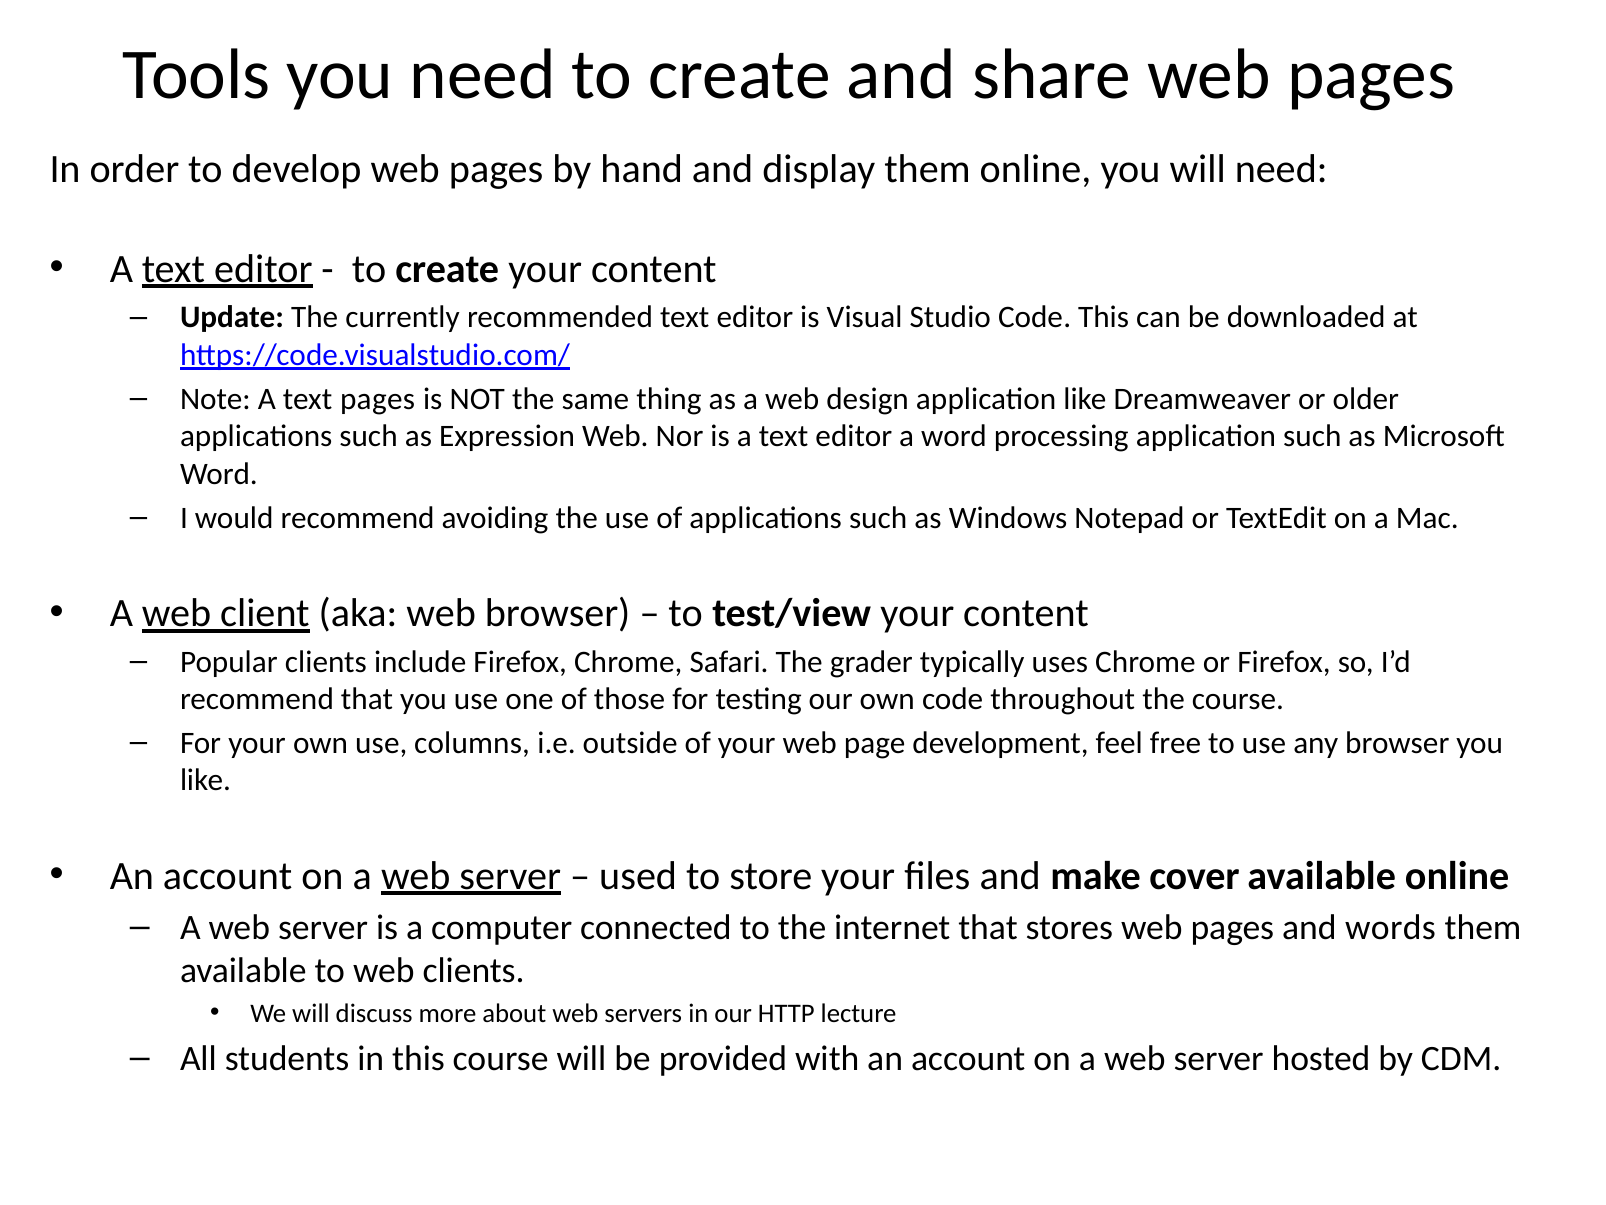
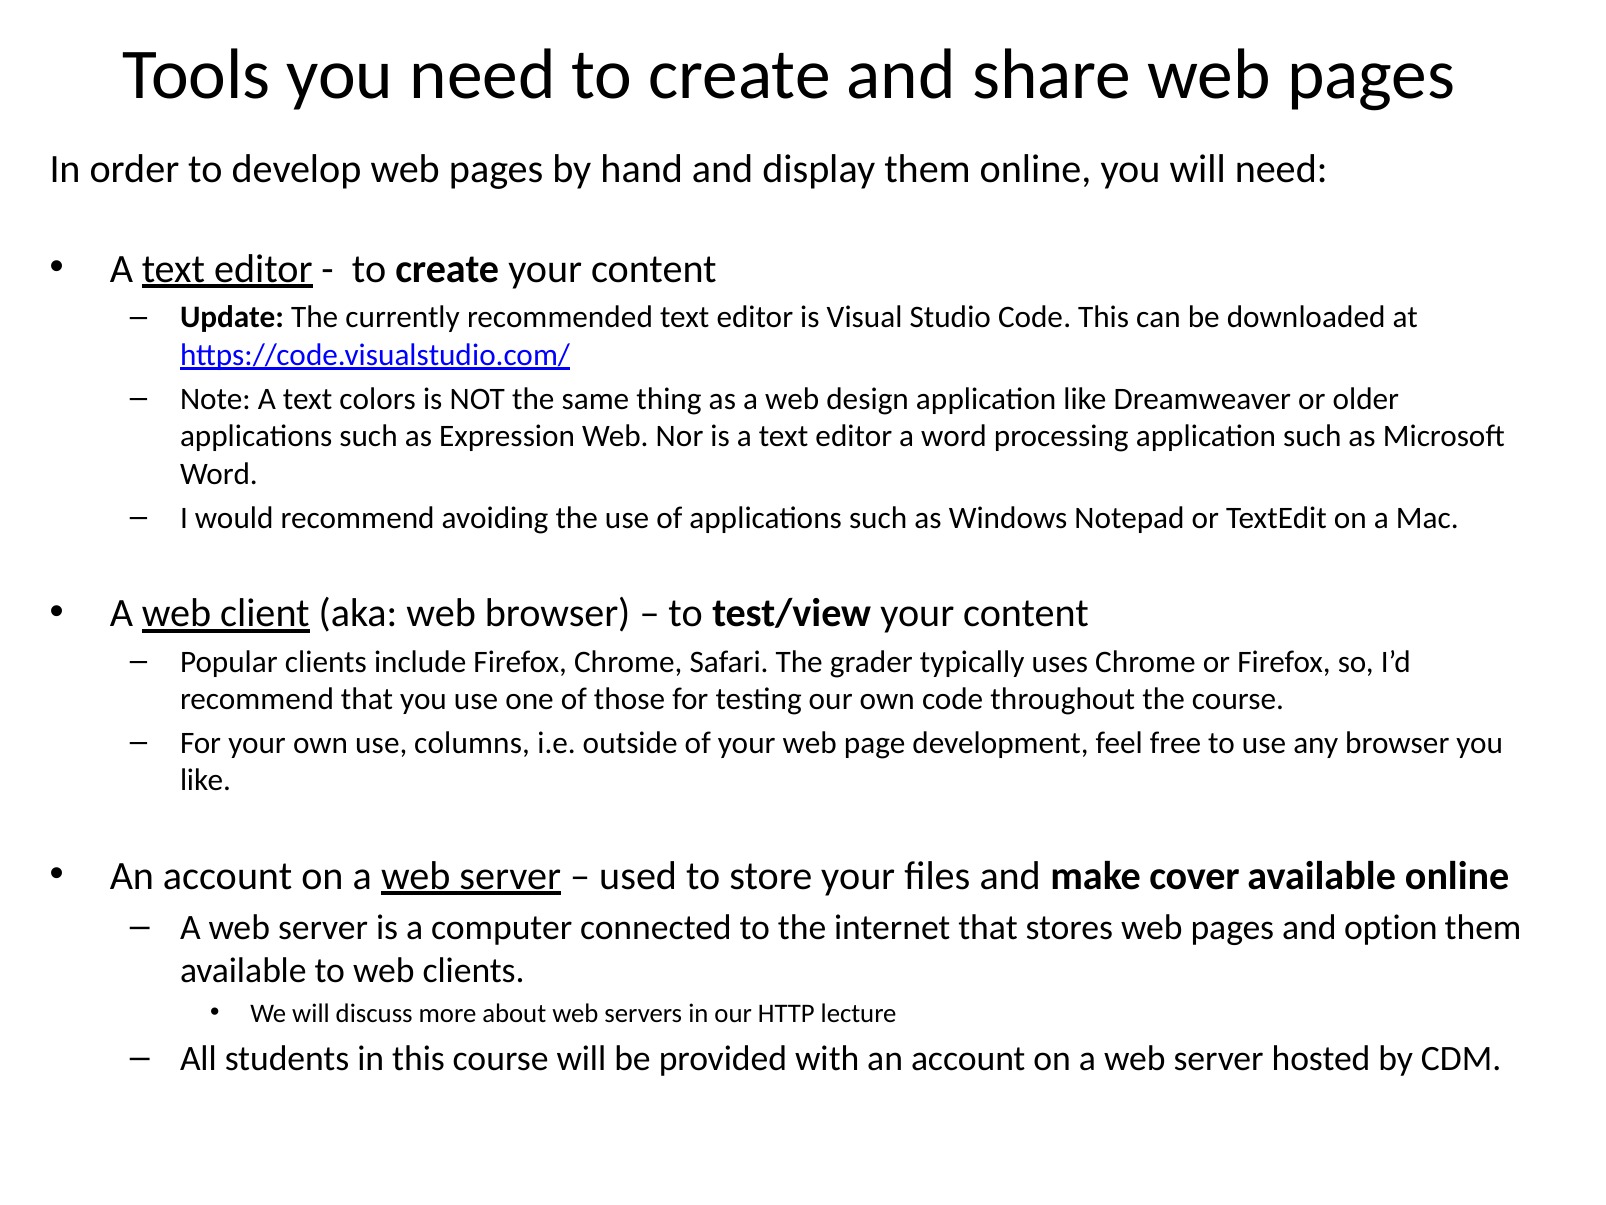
text pages: pages -> colors (378, 399)
words: words -> option (1391, 928)
